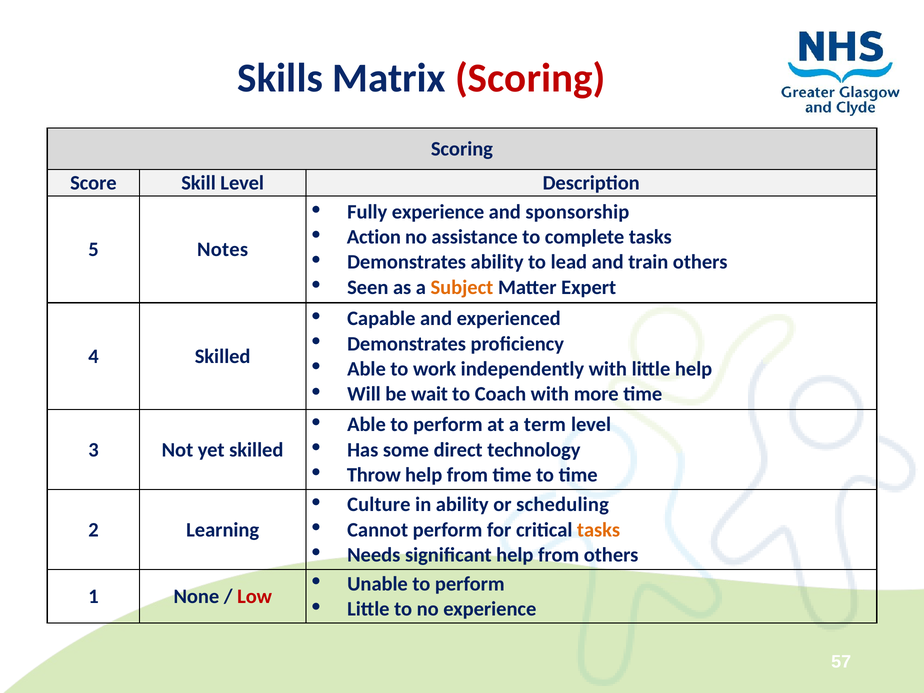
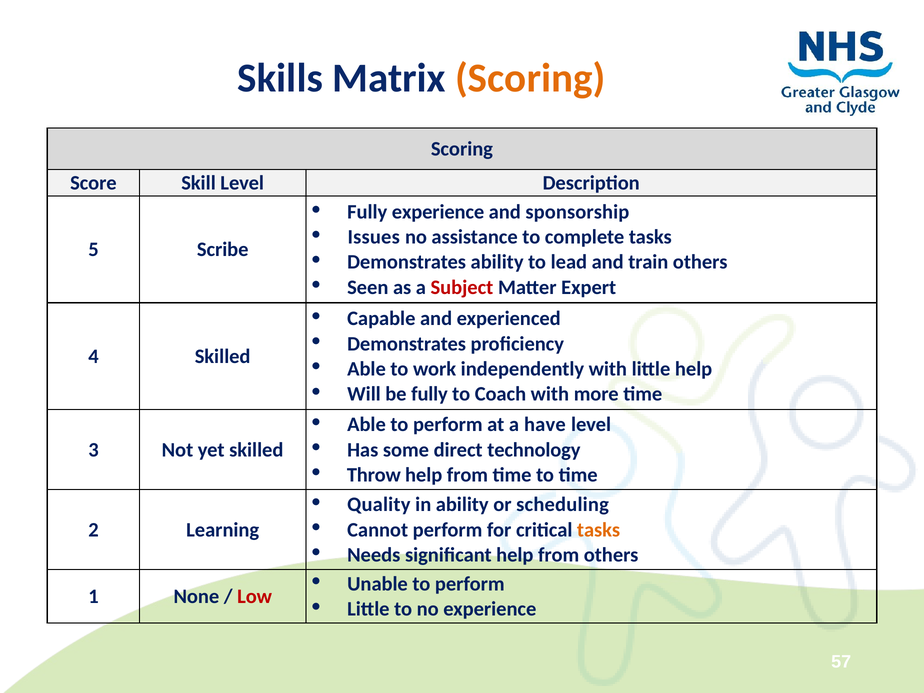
Scoring colour: red -> orange (530, 78)
Action: Action -> Issues (374, 237)
Notes: Notes -> Scribe (223, 250)
Subject colour: orange -> red (462, 287)
be wait: wait -> fully (429, 394)
term: term -> have (545, 425)
Culture: Culture -> Quality (379, 505)
